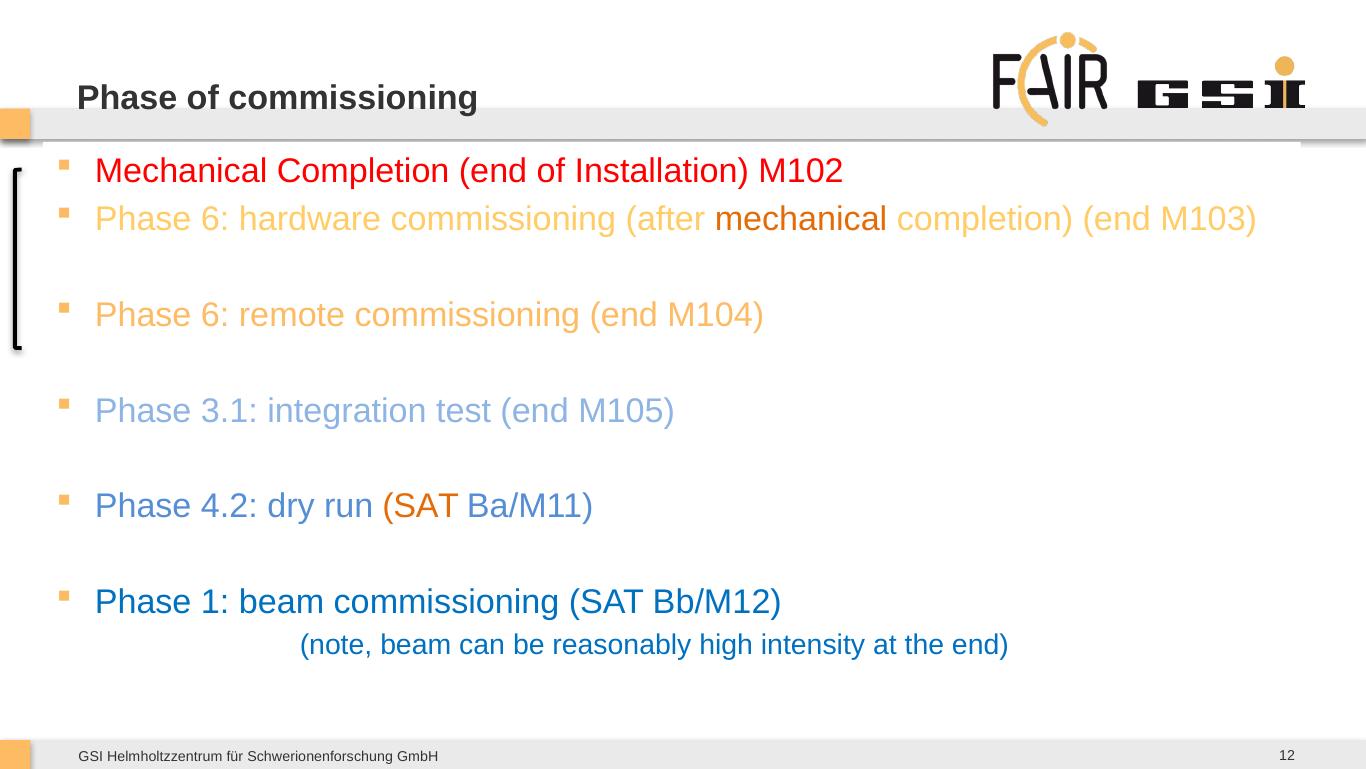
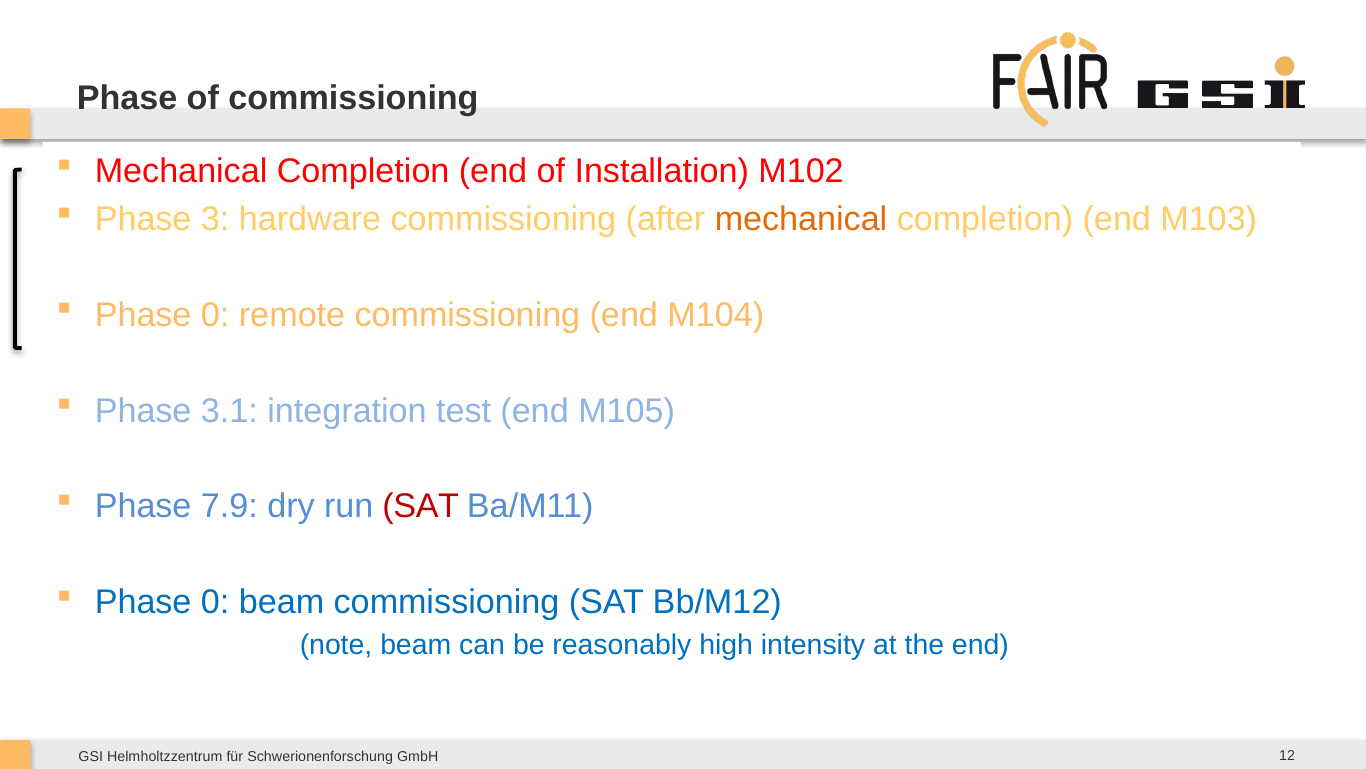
6: 6 -> 3 (215, 219)
6: 6 -> 0 (215, 315)
4.2: 4.2 -> 7.9 (229, 506)
SAT colour: orange -> red (421, 506)
1: 1 -> 0 (215, 602)
